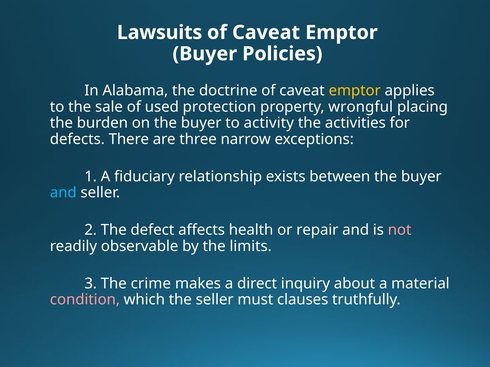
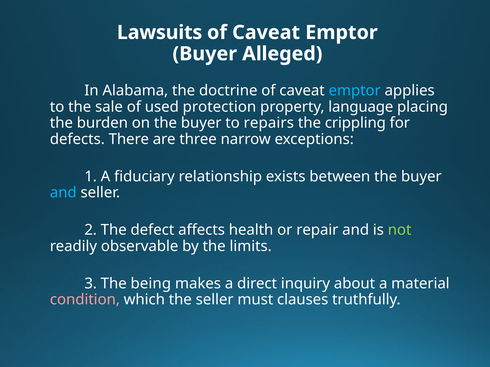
Policies: Policies -> Alleged (282, 54)
emptor colour: yellow -> light blue (355, 91)
wrongful: wrongful -> language (361, 107)
activity: activity -> repairs (269, 123)
activities: activities -> crippling (355, 123)
not colour: pink -> light green (400, 230)
crime: crime -> being (151, 284)
